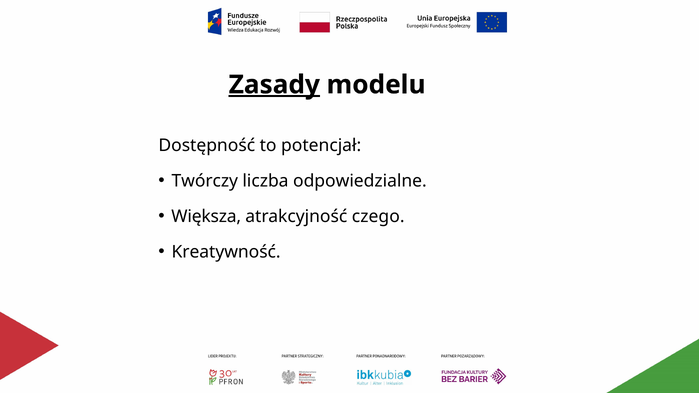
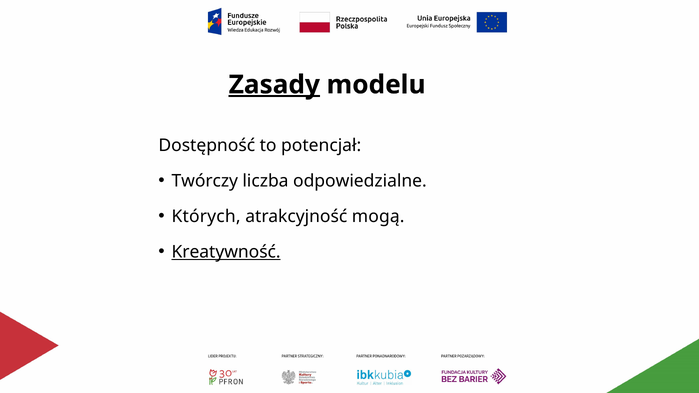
Większa: Większa -> Których (206, 217)
czego: czego -> mogą (378, 217)
Kreatywność underline: none -> present (226, 252)
